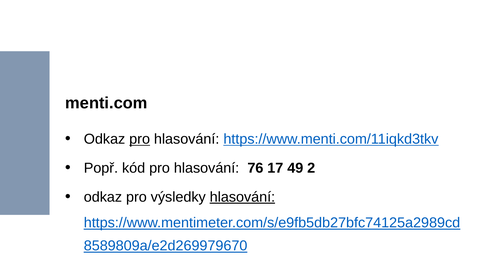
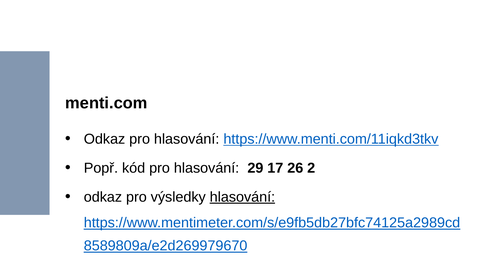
pro underline: present -> none (140, 139)
76: 76 -> 29 (255, 168)
49: 49 -> 26 (295, 168)
